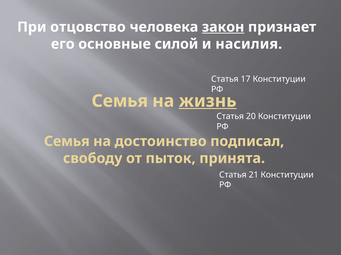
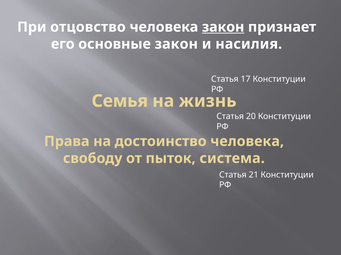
основные силой: силой -> закон (176, 44)
жизнь underline: present -> none (208, 101)
Семья: Семья -> Права (67, 142)
достоинство подписал: подписал -> человека (247, 142)
принята: принята -> система (232, 159)
